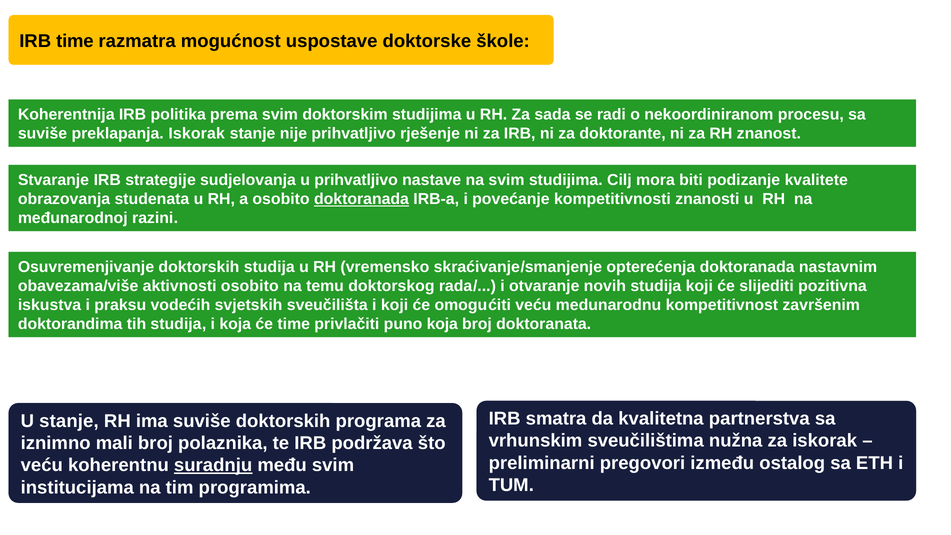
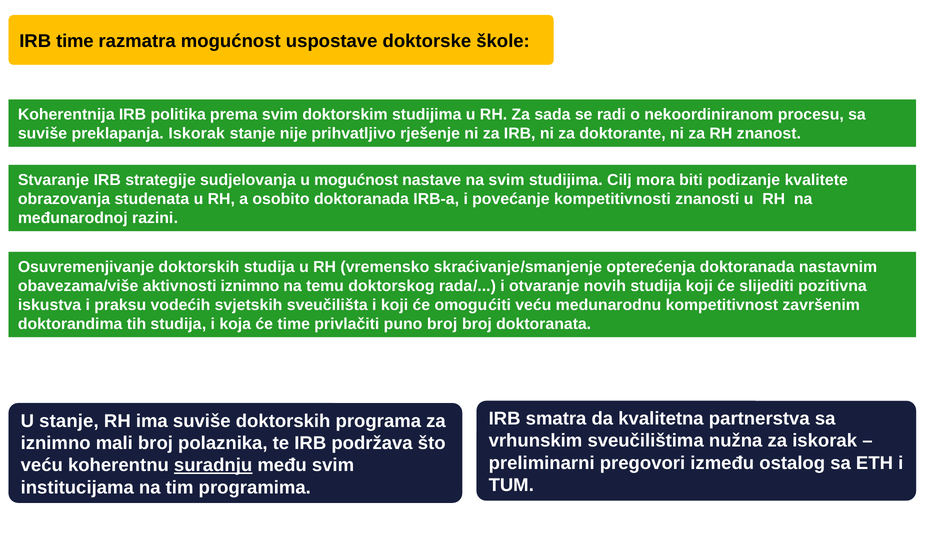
u prihvatljivo: prihvatljivo -> mogućnost (356, 180)
doktoranada underline: present -> none (361, 199)
aktivnosti osobito: osobito -> iznimno (250, 286)
puno koja: koja -> broj (442, 324)
